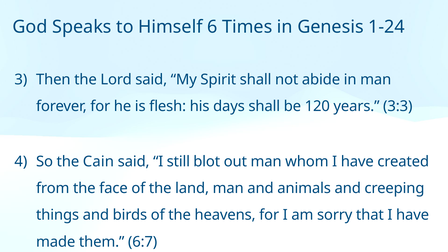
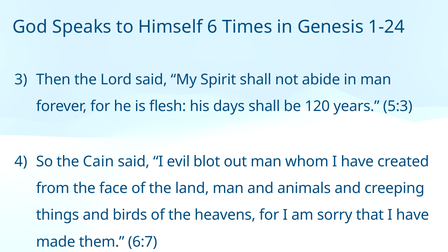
3:3: 3:3 -> 5:3 (398, 106)
still: still -> evil (178, 162)
